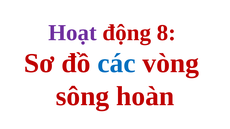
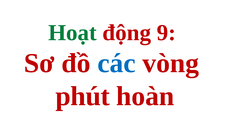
Hoạt colour: purple -> green (73, 33)
8: 8 -> 9 (166, 33)
sông: sông -> phút (83, 96)
